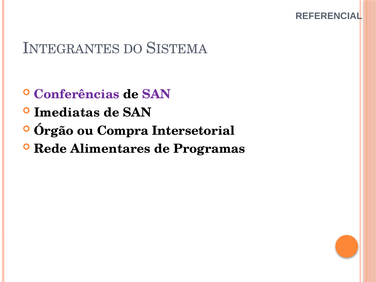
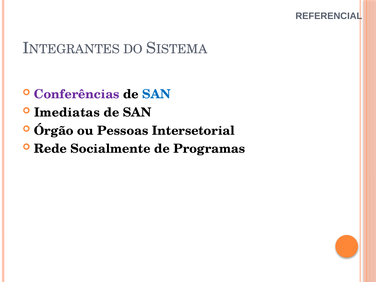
SAN colour: purple -> blue (156, 94)
Compra: Compra -> Pessoas (123, 131)
Alimentares: Alimentares -> Socialmente (111, 149)
